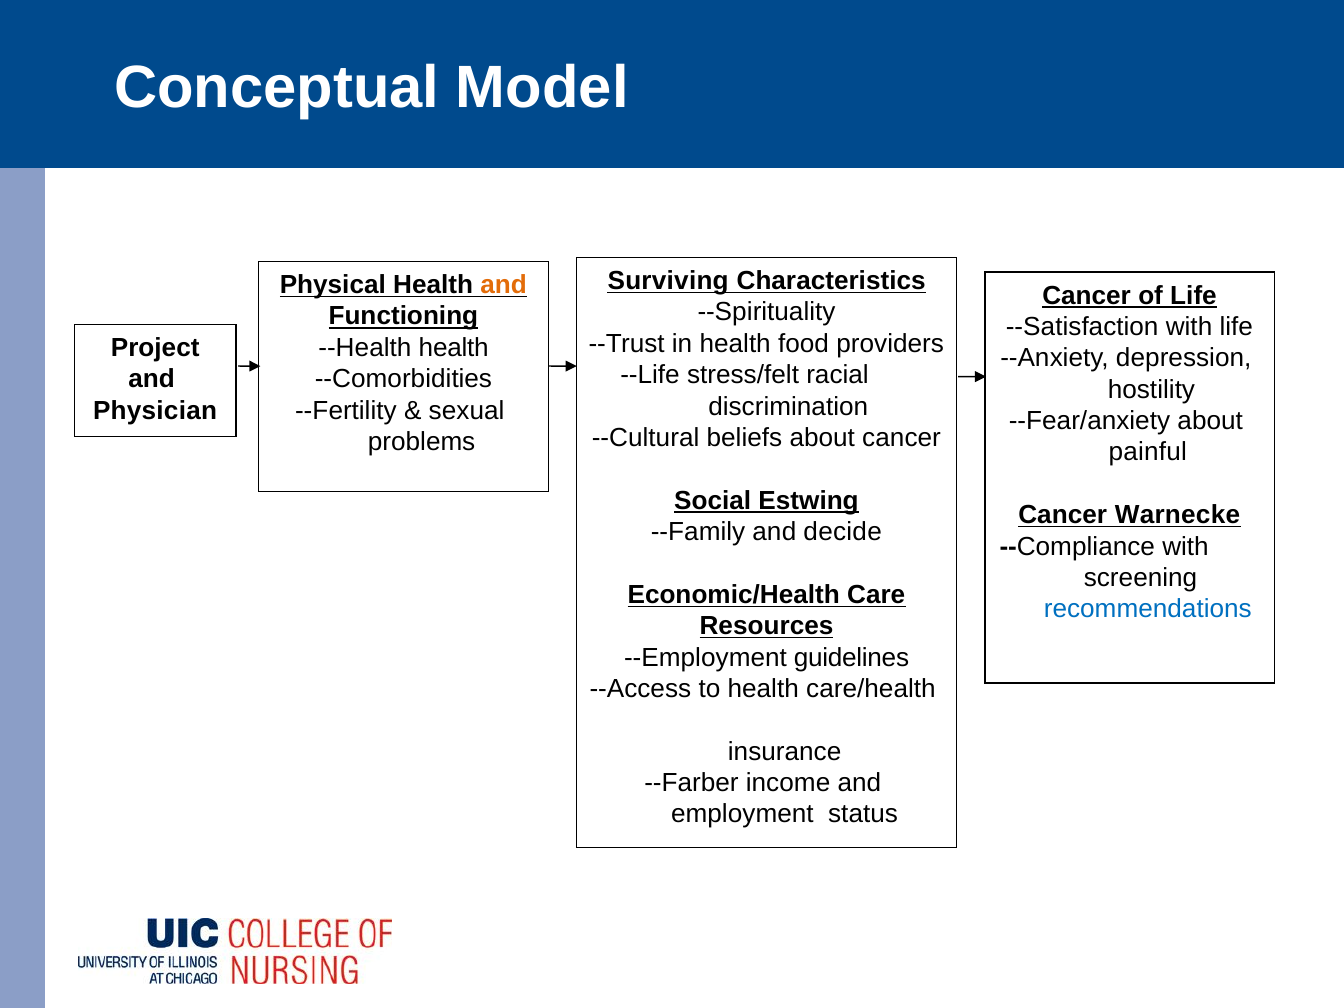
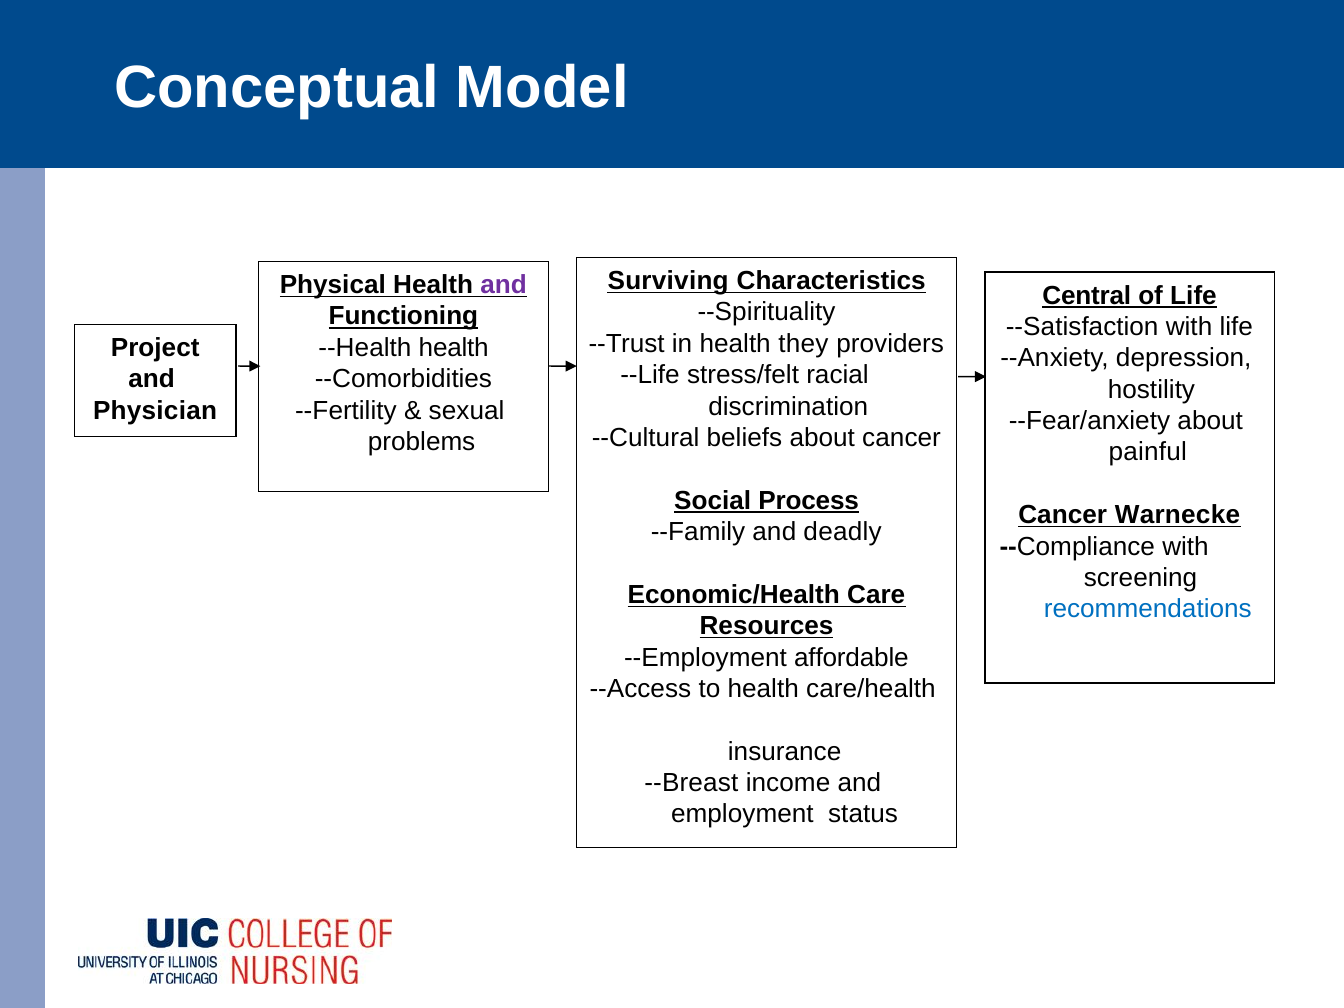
and colour: orange -> purple (504, 285)
Cancer: Cancer -> Central (1087, 295)
food: food -> they (803, 344)
Estwing: Estwing -> Process (809, 501)
decide: decide -> deadly (843, 532)
guidelines: guidelines -> affordable (851, 657)
--Farber: --Farber -> --Breast (691, 783)
